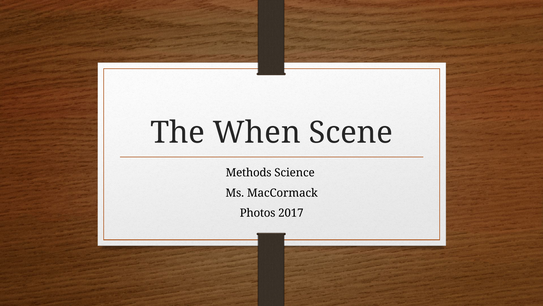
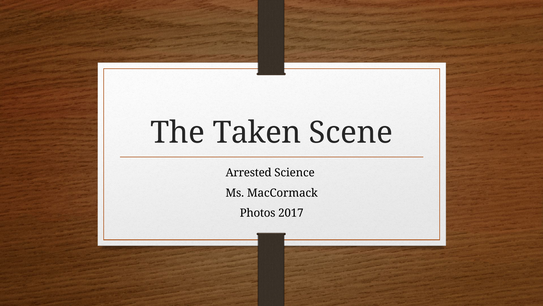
When: When -> Taken (257, 133)
Methods: Methods -> Arrested (249, 173)
